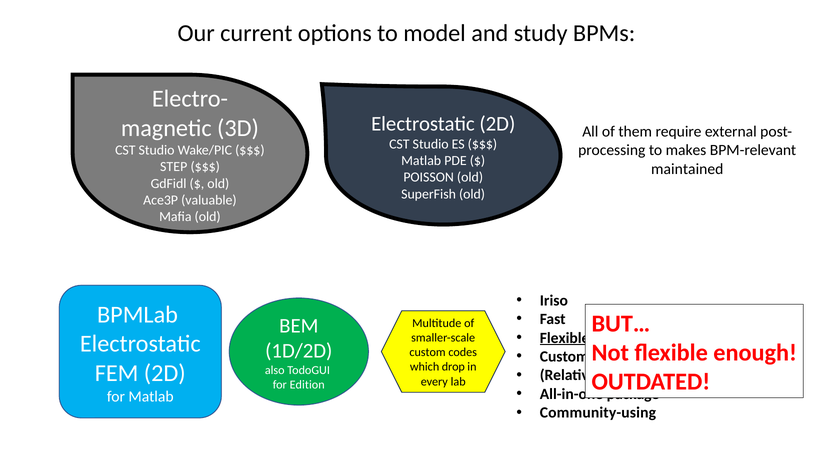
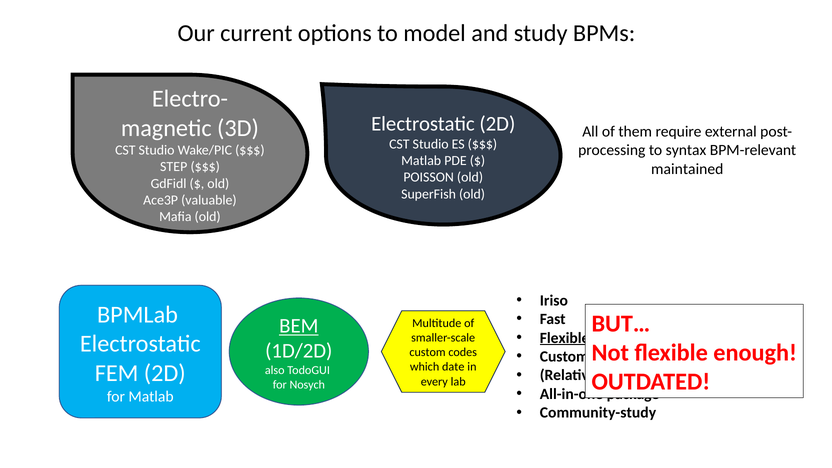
makes: makes -> syntax (686, 150)
BEM underline: none -> present (299, 326)
drop: drop -> date (453, 367)
Edition: Edition -> Nosych (307, 385)
Community-using: Community-using -> Community-study (598, 413)
